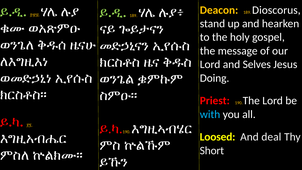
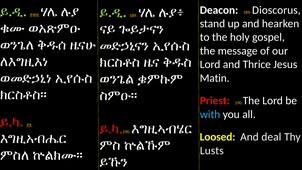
Deacon colour: yellow -> white (219, 10)
Selves: Selves -> Thrice (257, 64)
Doing: Doing -> Matin (215, 78)
Short: Short -> Lusts (212, 150)
